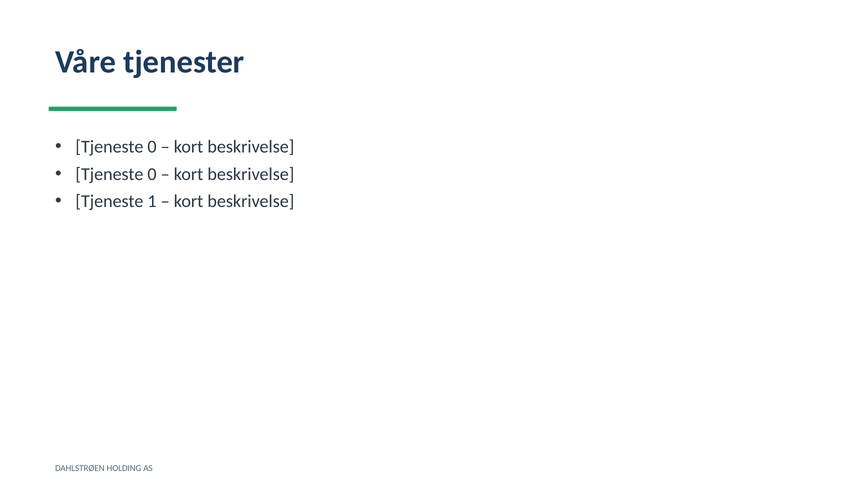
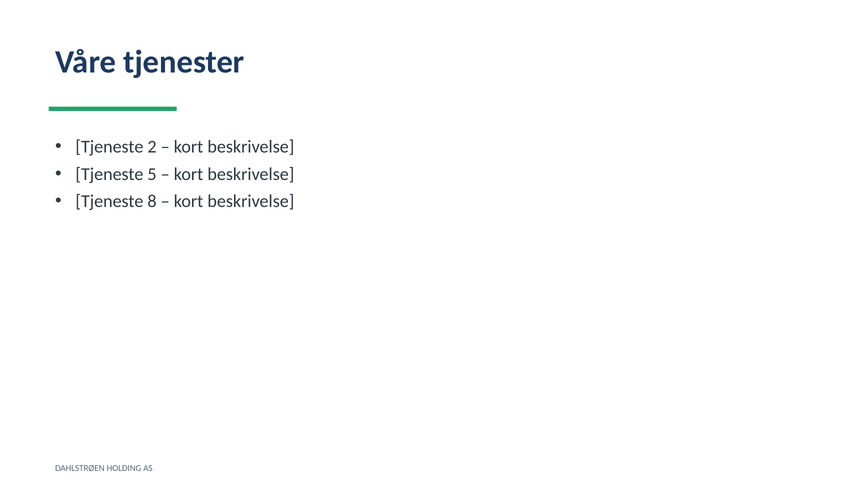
0: 0 -> 2 (152, 147)
0: 0 -> 5 (152, 174)
1: 1 -> 8 (152, 201)
